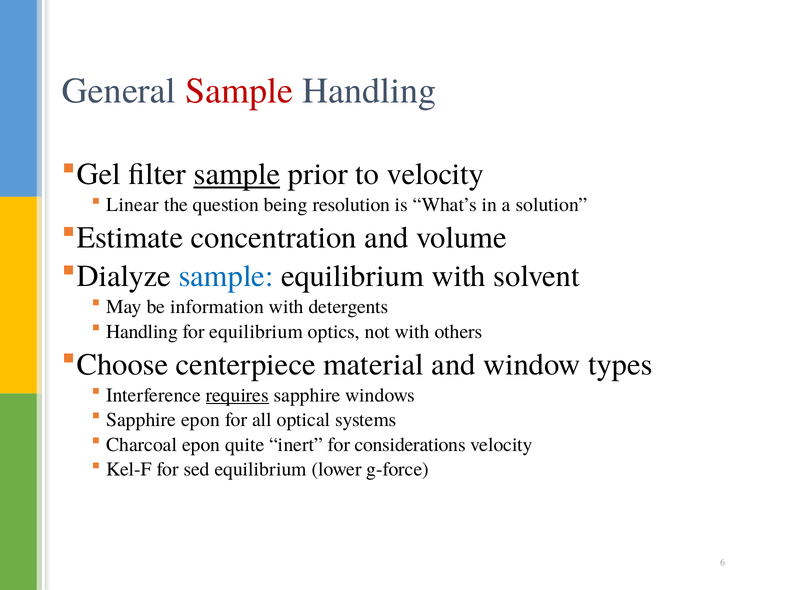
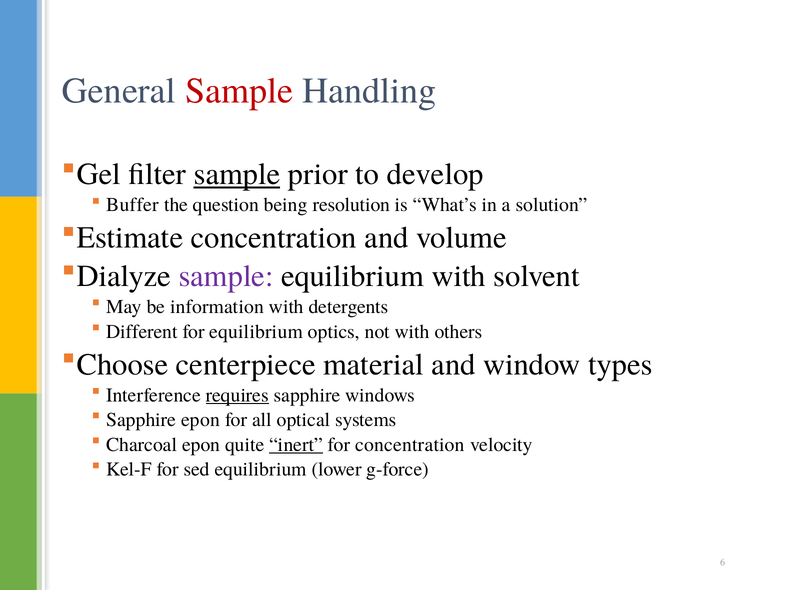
to velocity: velocity -> develop (435, 174)
Linear: Linear -> Buffer (133, 205)
sample colour: blue -> purple (226, 276)
Handling: Handling -> Different (142, 332)
inert underline: none -> present (296, 445)
for considerations: considerations -> concentration (410, 445)
